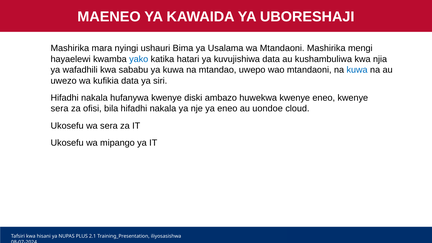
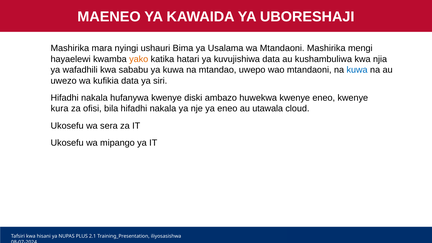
yako colour: blue -> orange (139, 59)
sera: sera -> kura (60, 109)
uondoe: uondoe -> utawala (268, 109)
